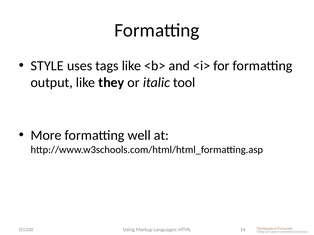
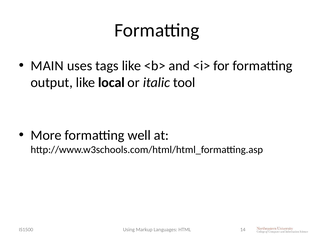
STYLE: STYLE -> MAIN (47, 66)
they: they -> local (111, 83)
